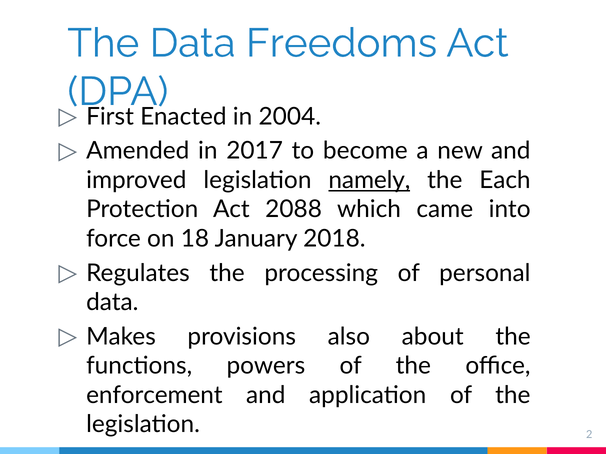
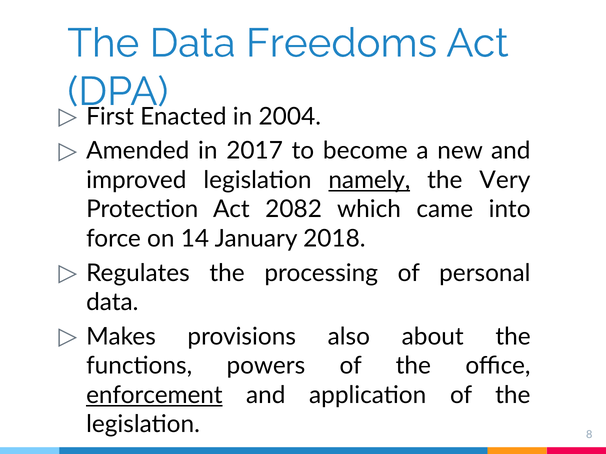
Each: Each -> Very (505, 180)
2088: 2088 -> 2082 (294, 210)
18: 18 -> 14 (195, 239)
enforcement underline: none -> present (154, 396)
2: 2 -> 8 (589, 435)
